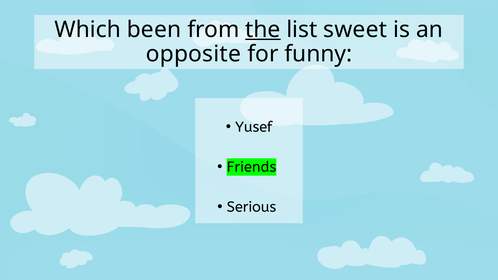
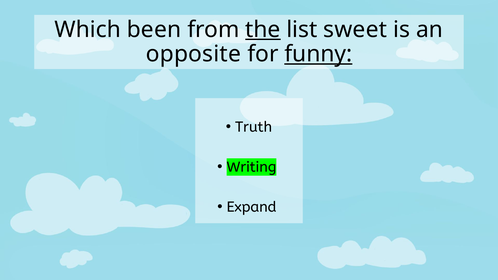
funny underline: none -> present (318, 54)
Yusef: Yusef -> Truth (254, 127)
Friends: Friends -> Writing (252, 167)
Serious: Serious -> Expand (252, 207)
